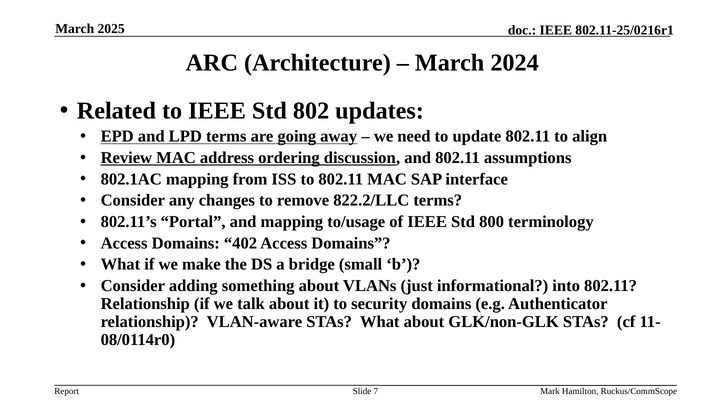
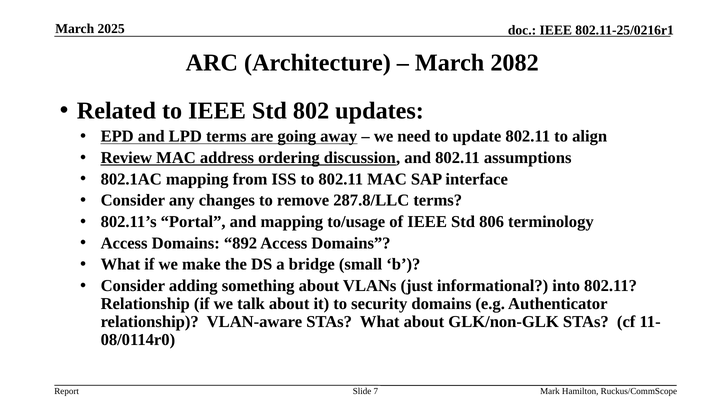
2024: 2024 -> 2082 (515, 63)
822.2/LLC: 822.2/LLC -> 287.8/LLC (371, 200)
800: 800 -> 806 (492, 222)
402: 402 -> 892 (241, 243)
